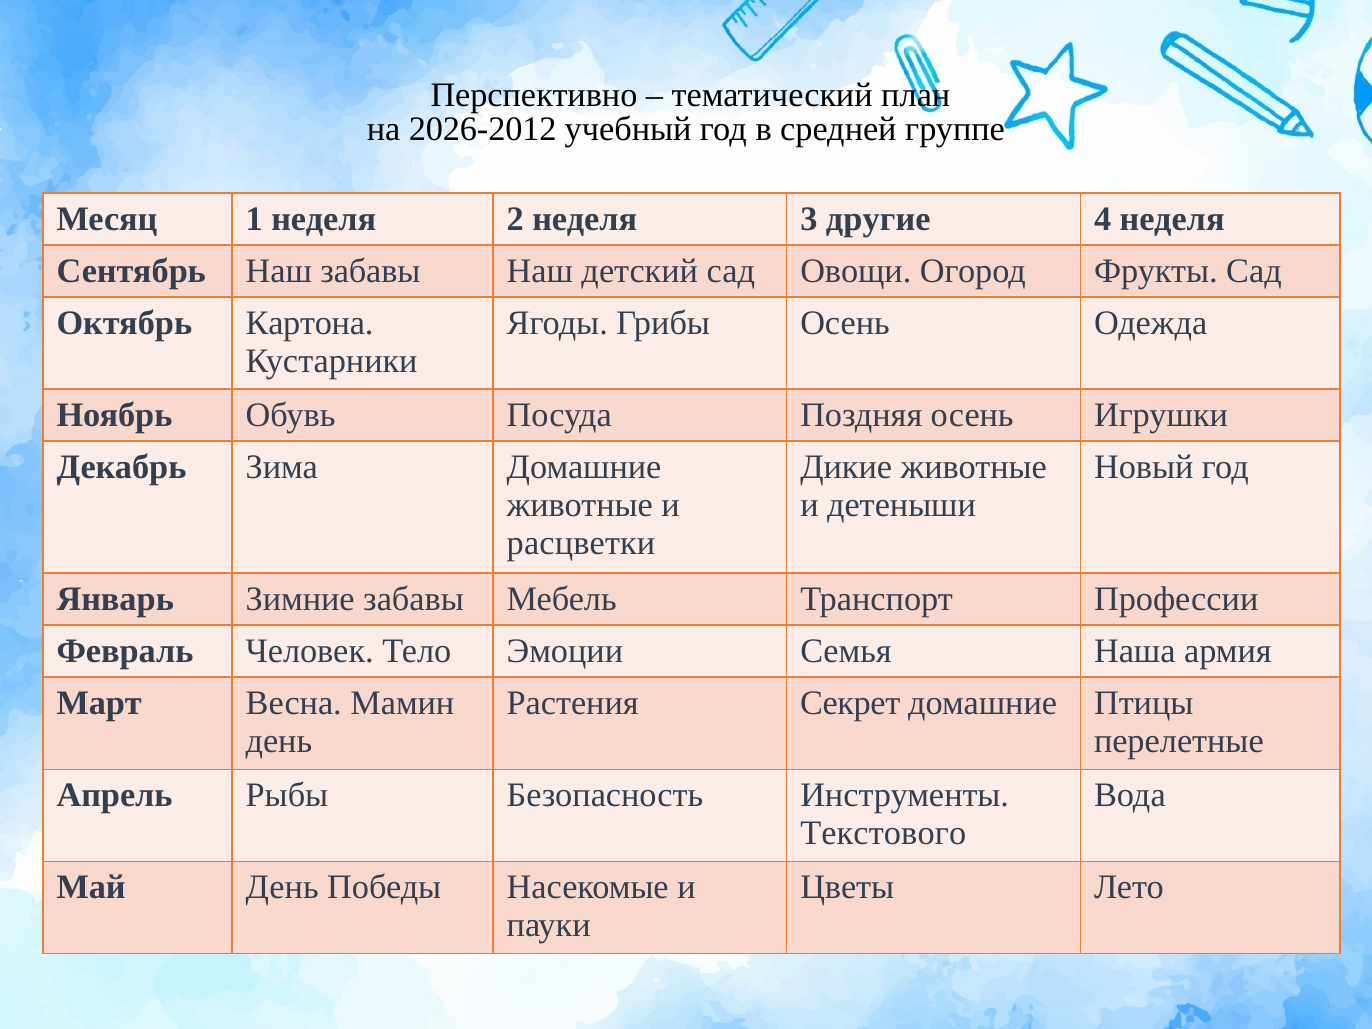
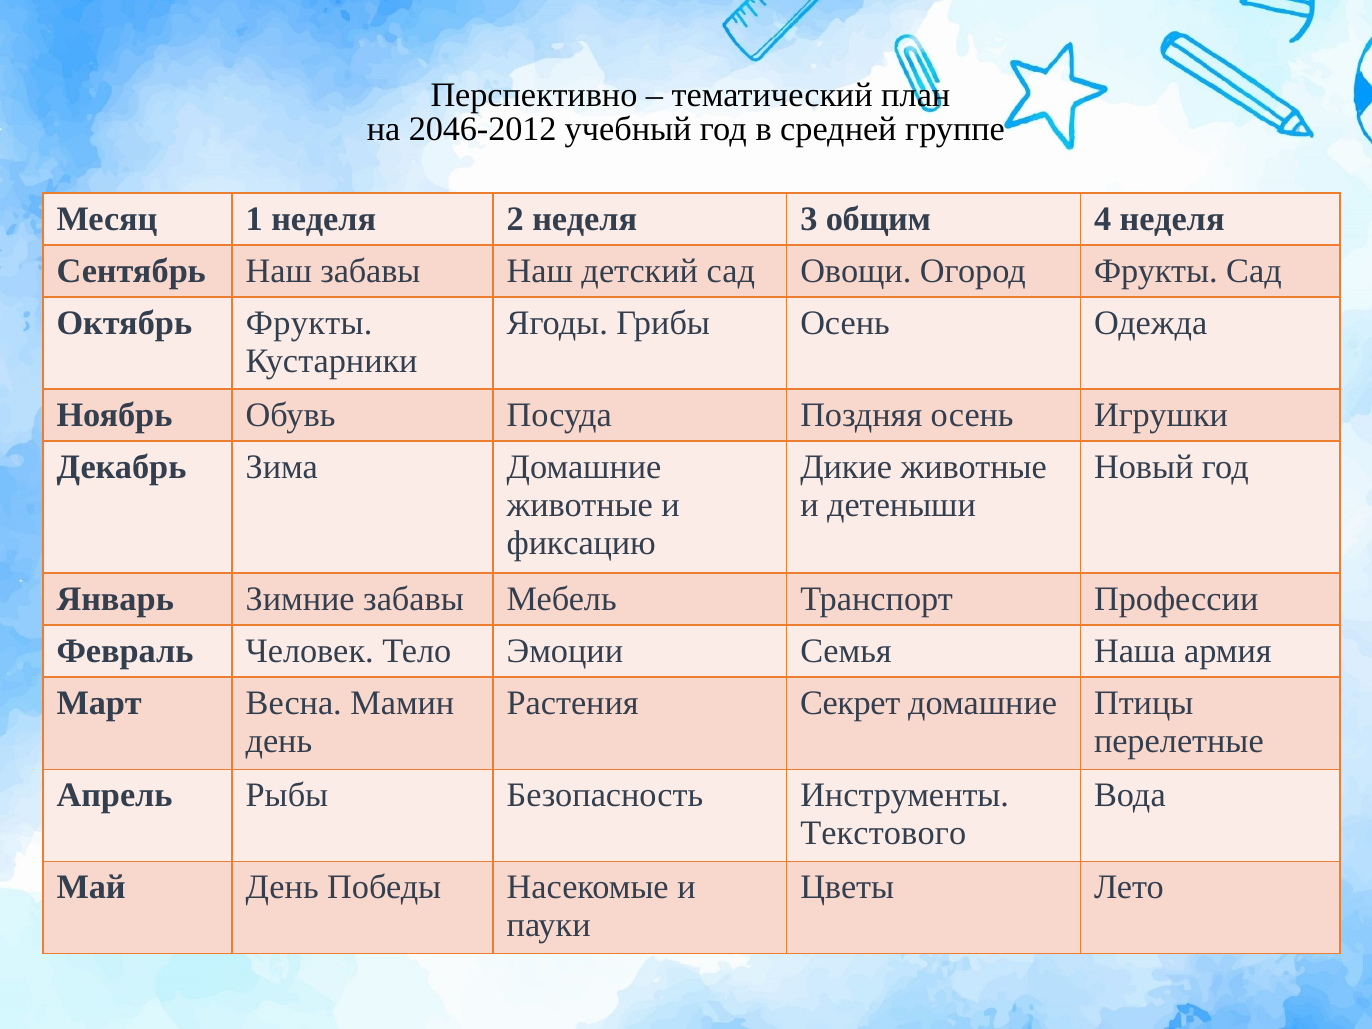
2026-2012: 2026-2012 -> 2046-2012 (483, 129)
другие: другие -> общим (878, 219)
Октябрь Картона: Картона -> Фрукты (309, 323)
расцветки: расцветки -> фиксацию (581, 543)
